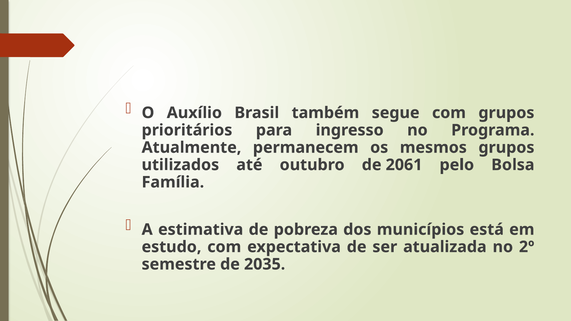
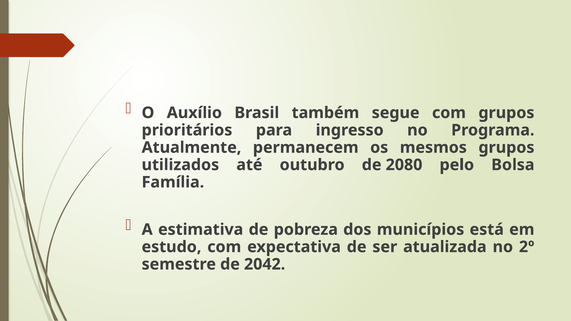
2061: 2061 -> 2080 (404, 165)
2035: 2035 -> 2042 (265, 264)
